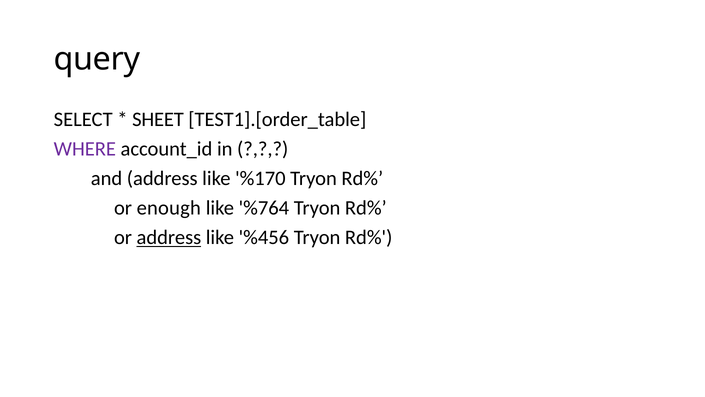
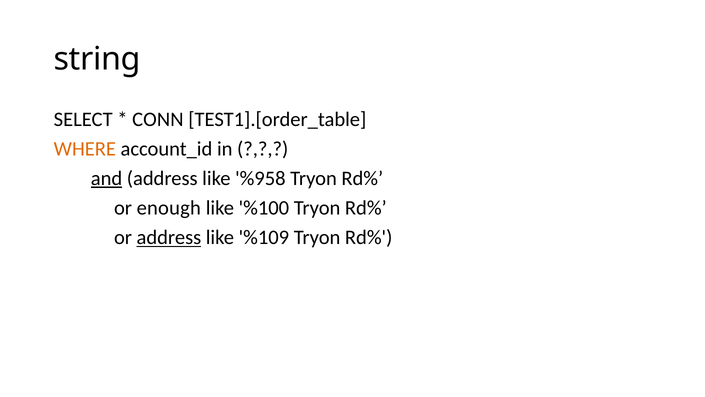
query: query -> string (97, 59)
SHEET: SHEET -> CONN (158, 119)
WHERE colour: purple -> orange (85, 149)
and underline: none -> present (107, 178)
%170: %170 -> %958 (260, 178)
%764: %764 -> %100 (264, 208)
%456: %456 -> %109 (264, 237)
